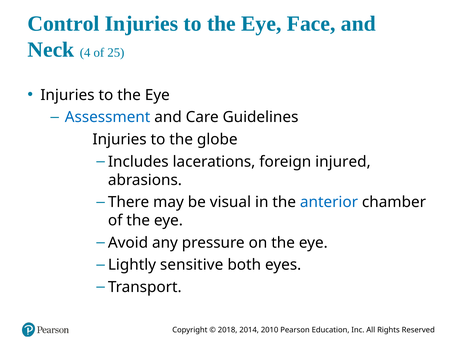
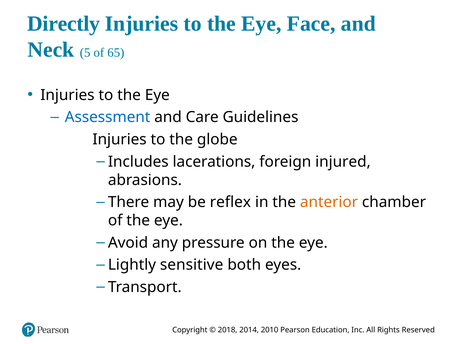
Control: Control -> Directly (64, 24)
4: 4 -> 5 (85, 53)
25: 25 -> 65 (116, 53)
visual: visual -> reflex (230, 202)
anterior colour: blue -> orange (329, 202)
